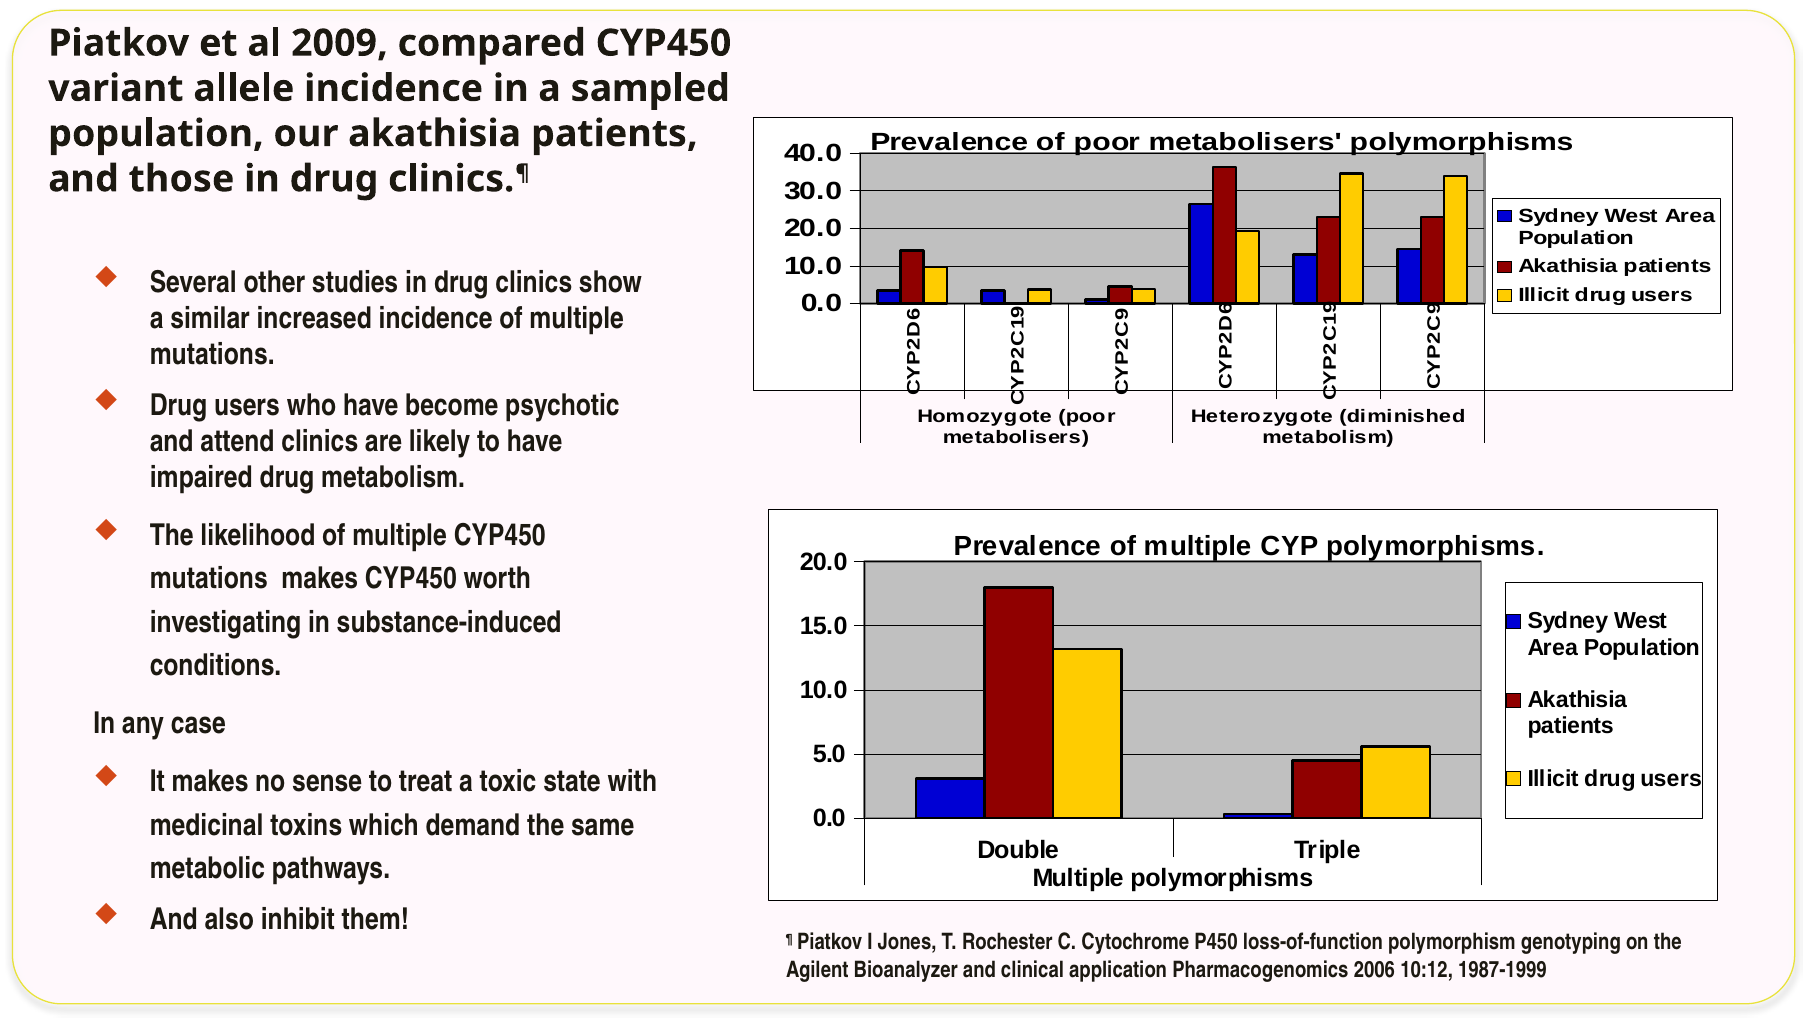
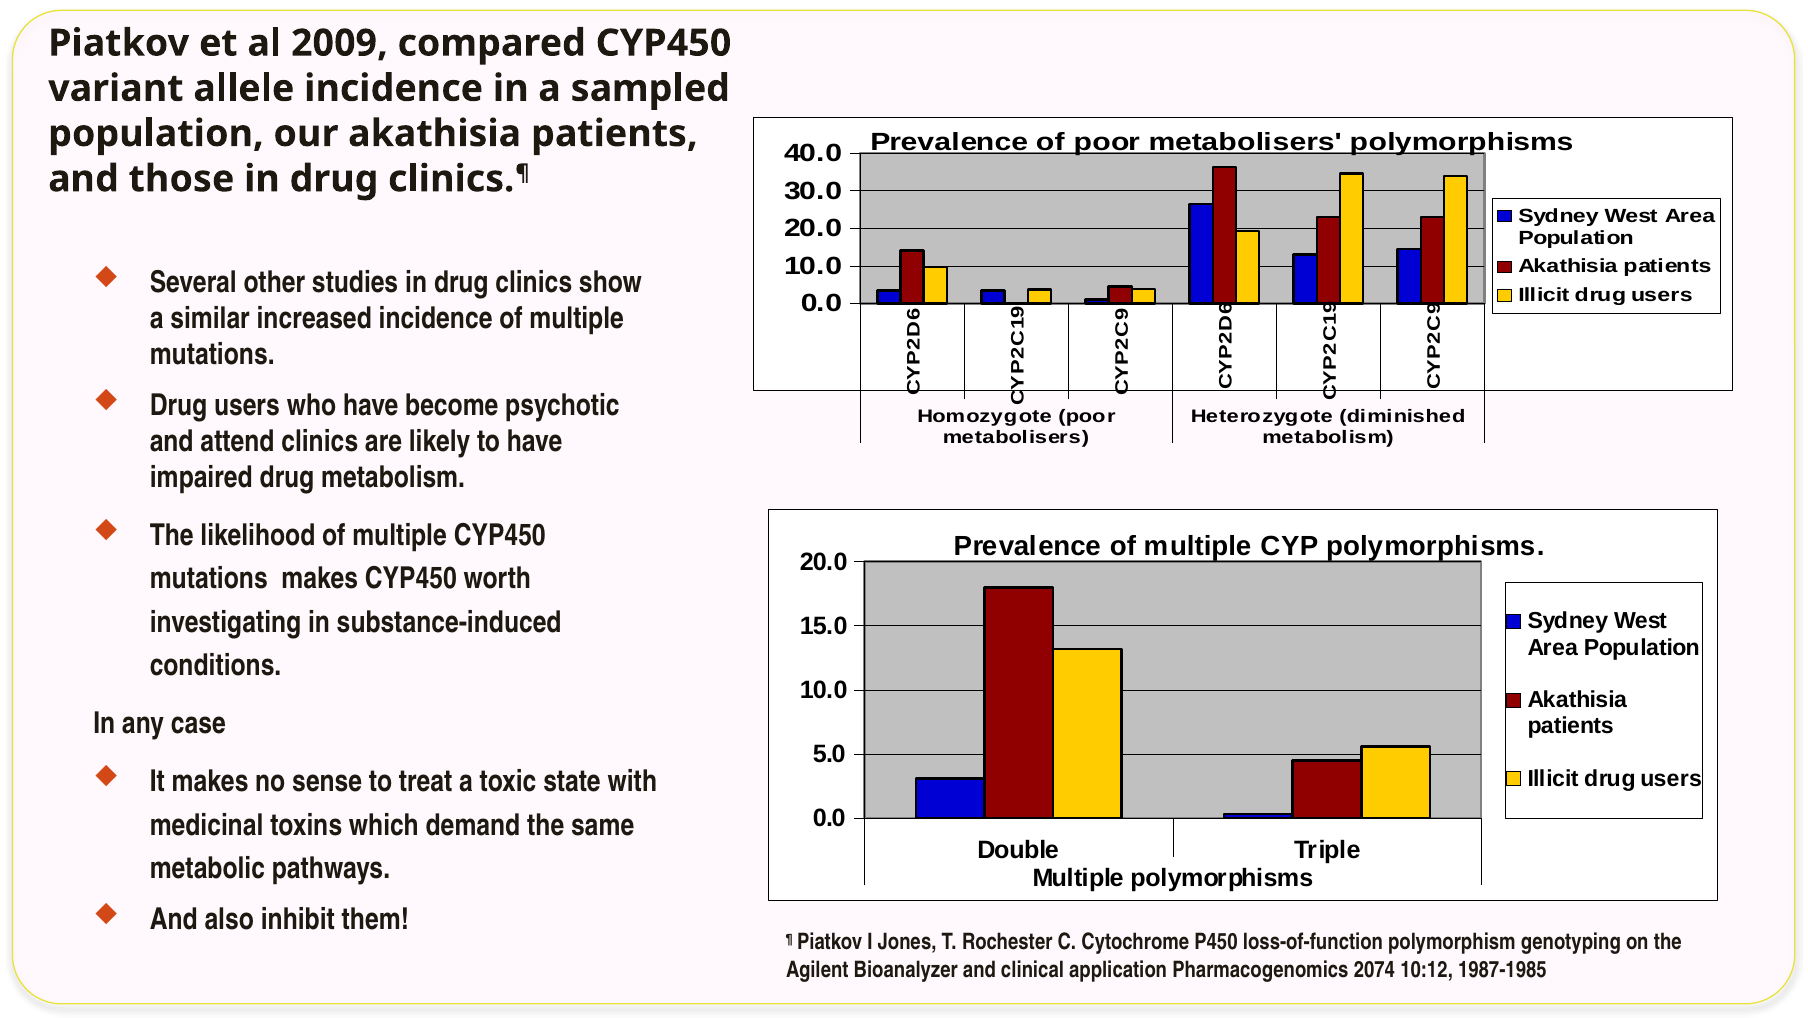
2006: 2006 -> 2074 (1374, 969)
1987-1999: 1987-1999 -> 1987-1985 (1502, 969)
